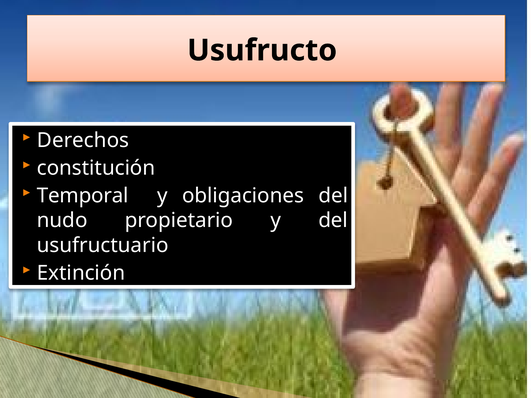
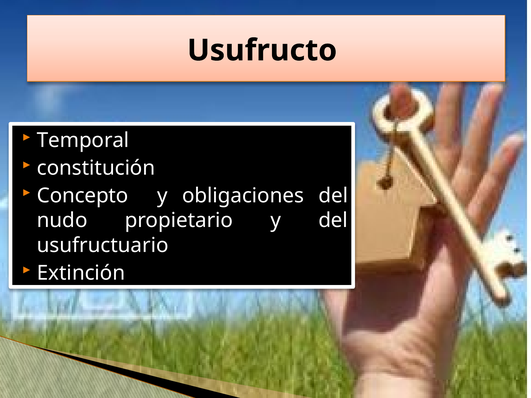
Derechos: Derechos -> Temporal (83, 140)
Temporal: Temporal -> Concepto (83, 196)
